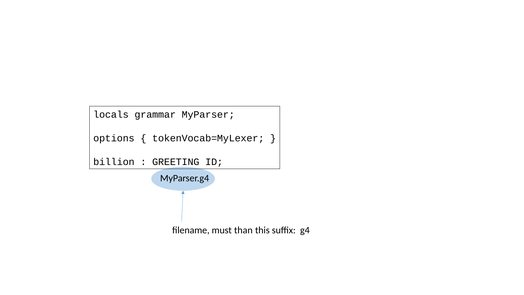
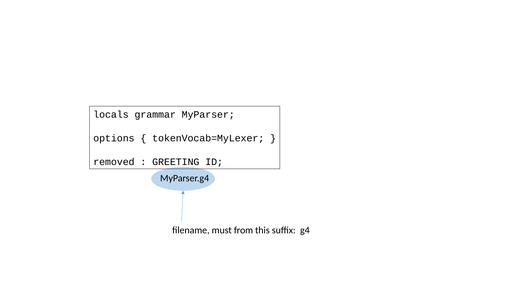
billion: billion -> removed (114, 162)
than: than -> from (244, 230)
